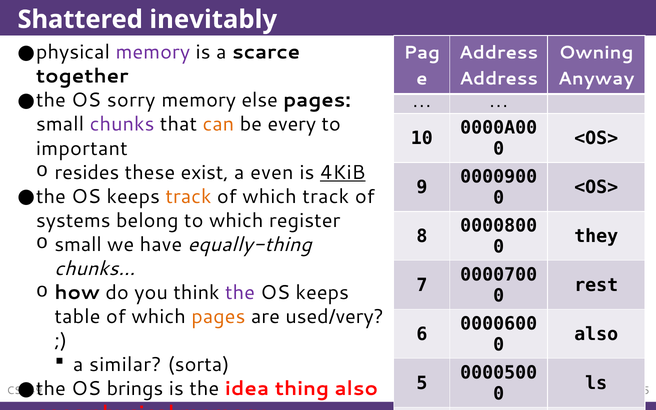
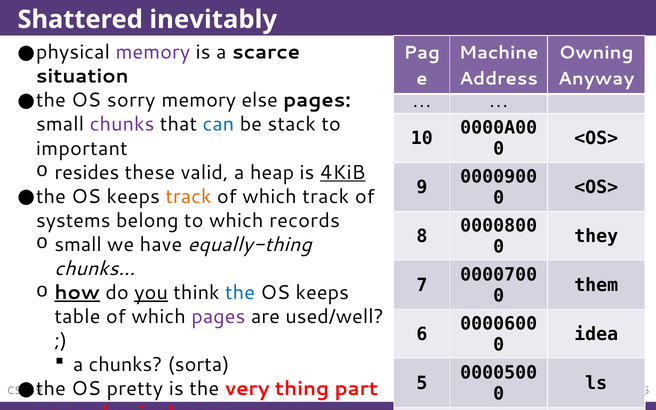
Address: Address -> Machine (499, 53)
together: together -> situation (82, 76)
can colour: orange -> blue (218, 124)
every: every -> stack (292, 124)
exist: exist -> valid (205, 172)
even: even -> heap (272, 172)
register: register -> records (305, 221)
rest: rest -> them (596, 285)
how underline: none -> present (77, 293)
you underline: none -> present (151, 293)
the colour: purple -> blue (240, 293)
pages colour: orange -> purple (218, 317)
used/very: used/very -> used/well (335, 317)
also: also -> idea (596, 334)
a similar: similar -> chunks (126, 365)
brings: brings -> pretty (135, 389)
idea: idea -> very (247, 389)
thing also: also -> part (356, 389)
